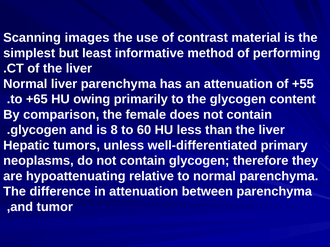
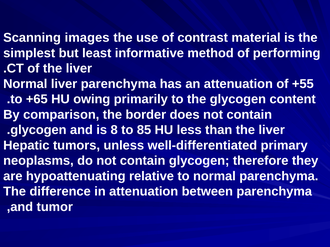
female: female -> border (146, 115)
60: 60 -> 85 (144, 130)
